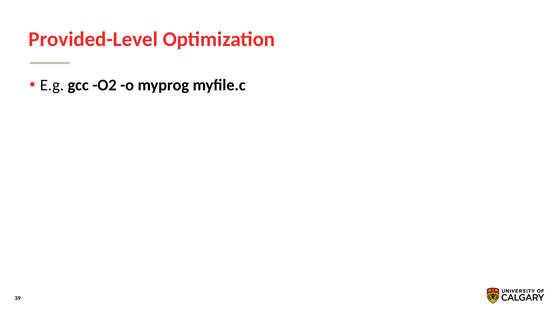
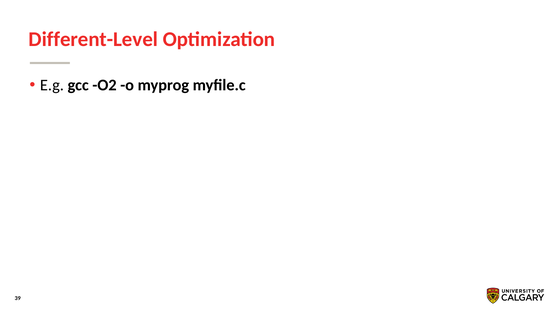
Provided-Level: Provided-Level -> Different-Level (93, 39)
